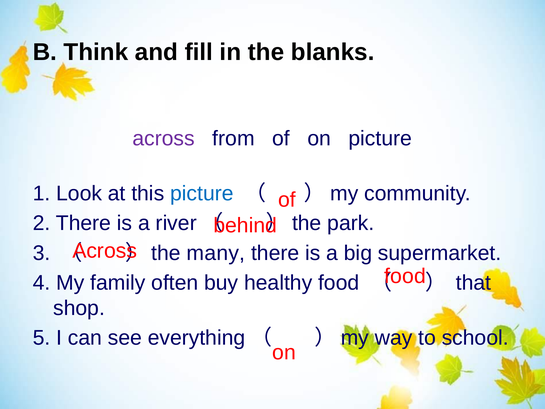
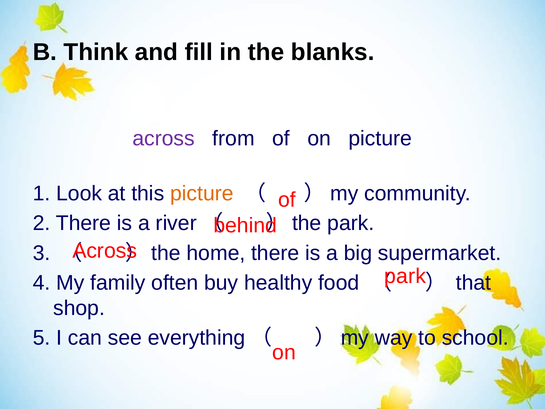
picture colour: blue -> orange (202, 193)
many: many -> home (216, 253)
food: food -> park (405, 276)
